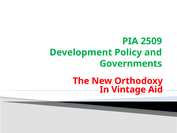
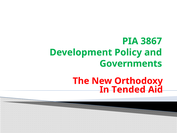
2509: 2509 -> 3867 (151, 41)
Vintage: Vintage -> Tended (129, 89)
